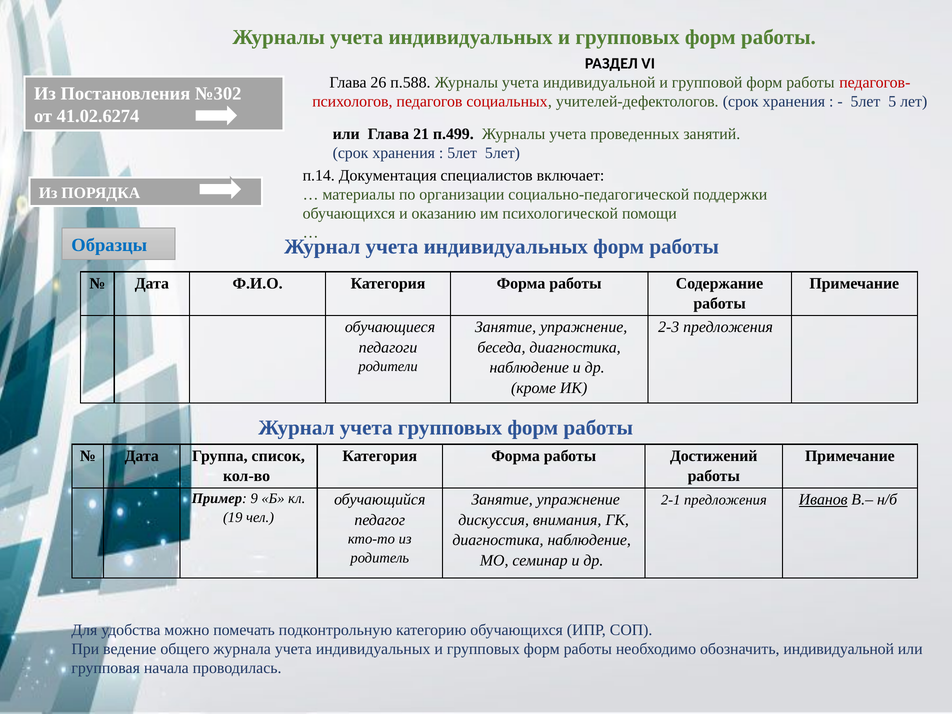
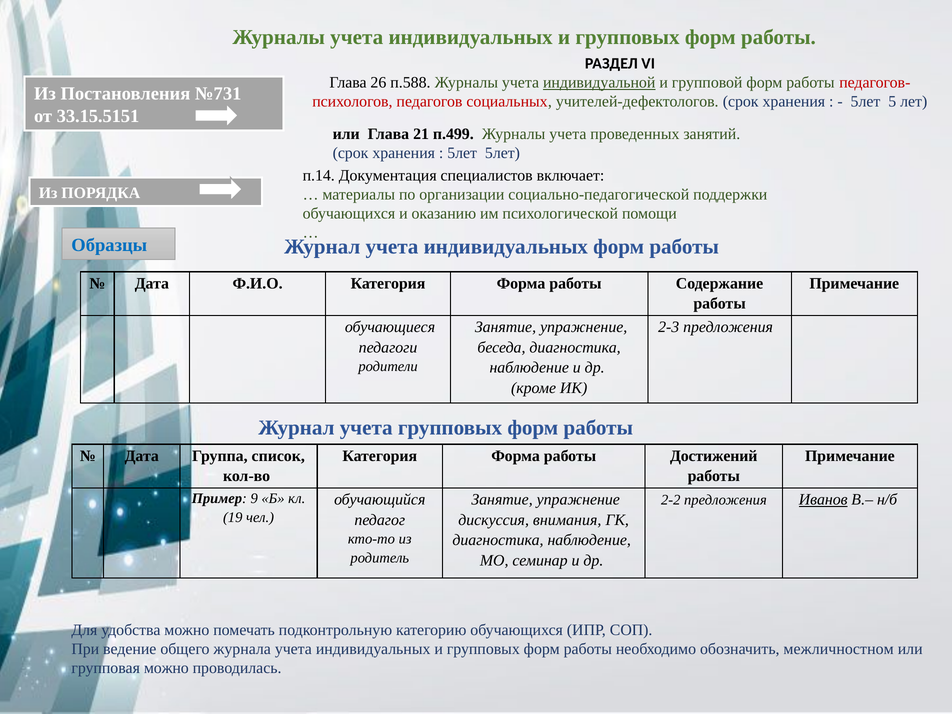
индивидуальной underline: none -> present (599, 83)
№302: №302 -> №731 (218, 94)
41.02.6274: 41.02.6274 -> 33.15.5151 (98, 116)
2-1: 2-1 -> 2-2 (671, 500)
обозначить индивидуальной: индивидуальной -> межличностном (839, 649)
групповая начала: начала -> можно (166, 668)
